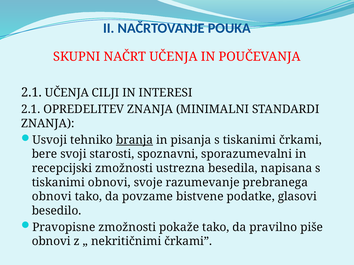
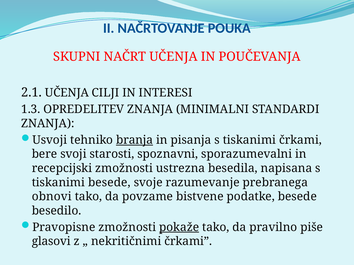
2.1: 2.1 -> 1.3 (31, 110)
tiskanimi obnovi: obnovi -> besede (109, 183)
podatke glasovi: glasovi -> besede (297, 197)
pokaže underline: none -> present (179, 228)
obnovi: obnovi -> glasovi (51, 242)
